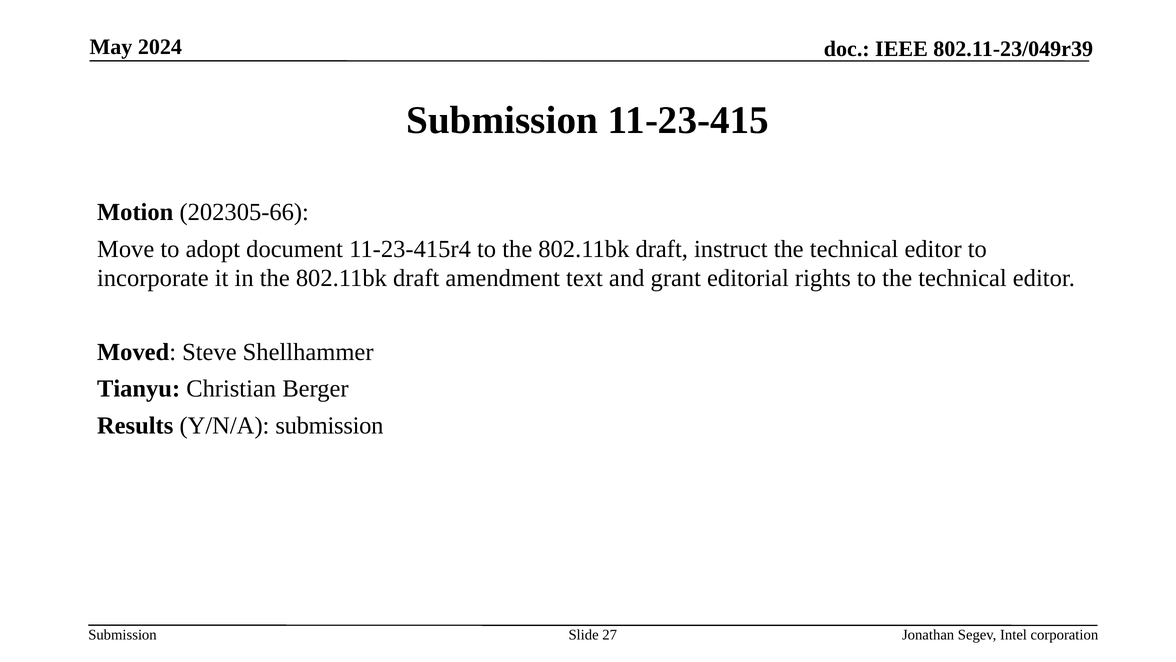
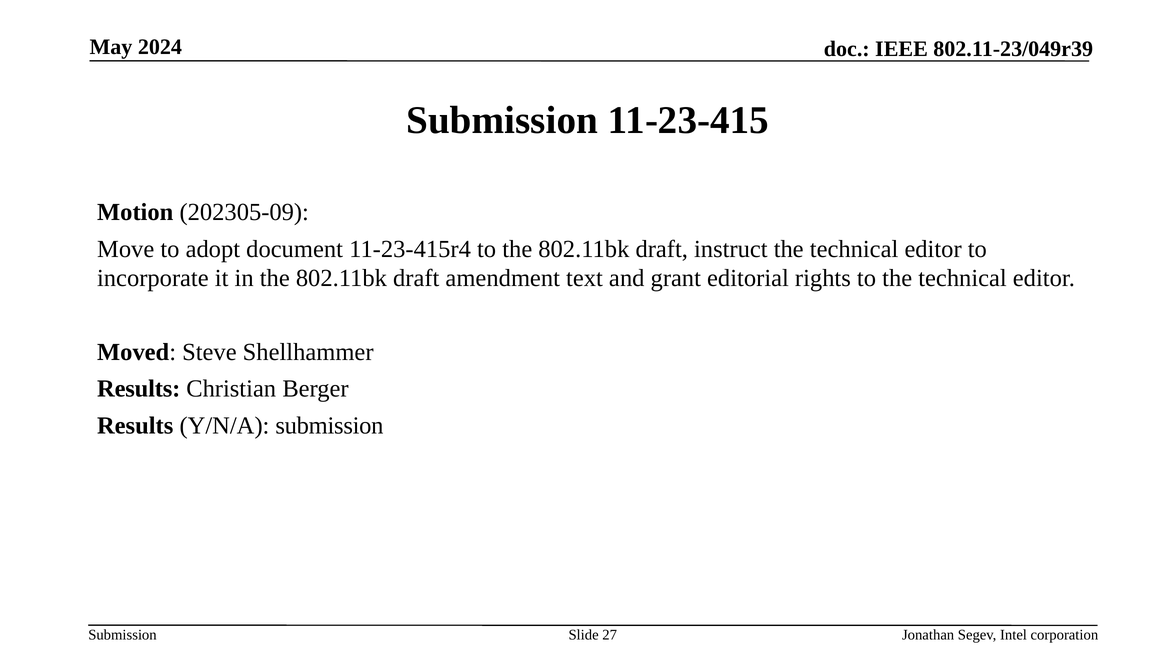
202305-66: 202305-66 -> 202305-09 (244, 212)
Tianyu: Tianyu -> Results (139, 388)
